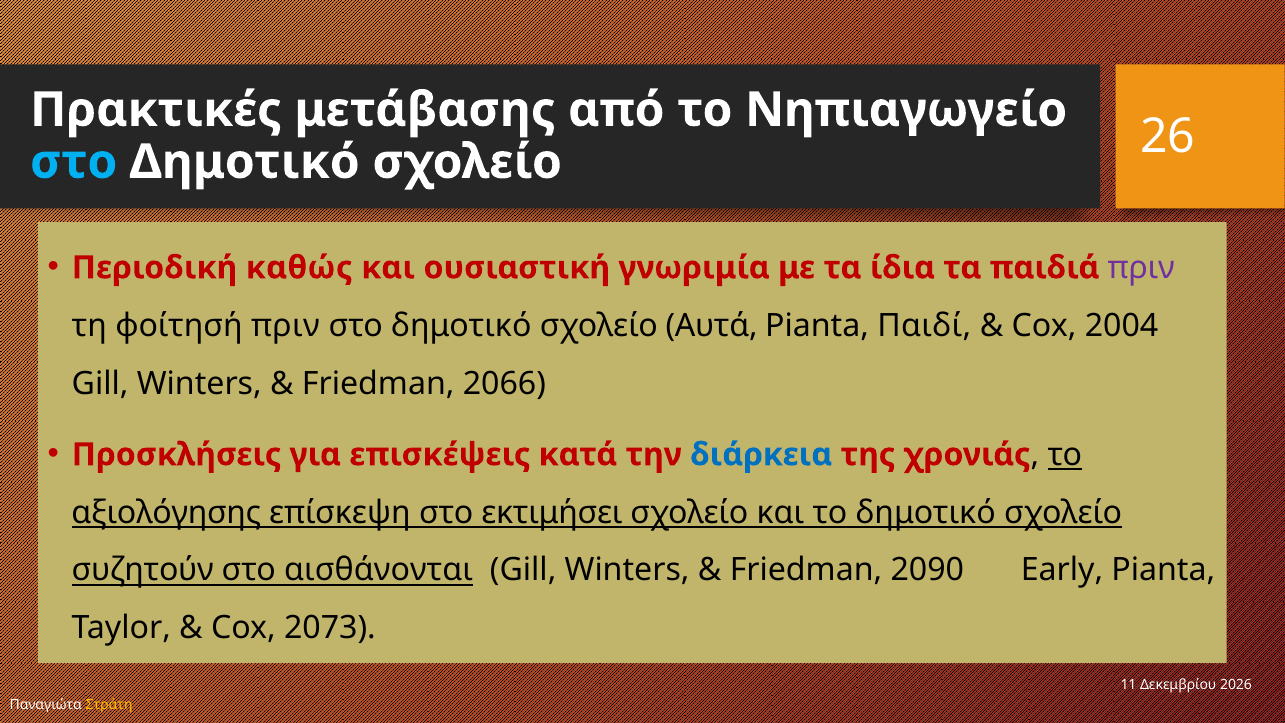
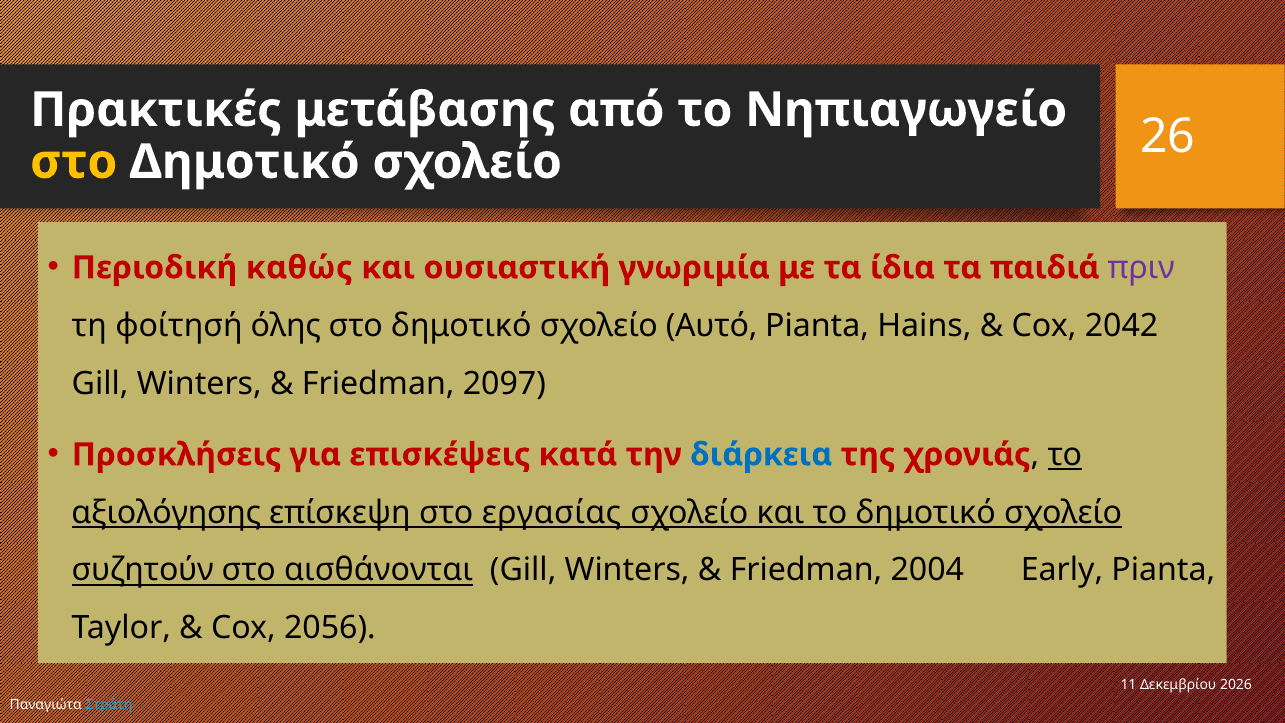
στο colour: light blue -> yellow (74, 162)
φοίτησή πριν: πριν -> όλης (286, 325)
Αυτά: Αυτά -> Αυτό (712, 325)
Παιδί: Παιδί -> Hains (924, 325)
2004: 2004 -> 2042 (1122, 325)
2066: 2066 -> 2097 (504, 383)
εκτιμήσει: εκτιμήσει -> εργασίας (552, 512)
2090: 2090 -> 2004 (927, 570)
2073: 2073 -> 2056 (330, 628)
Στράτη colour: yellow -> light blue (109, 705)
